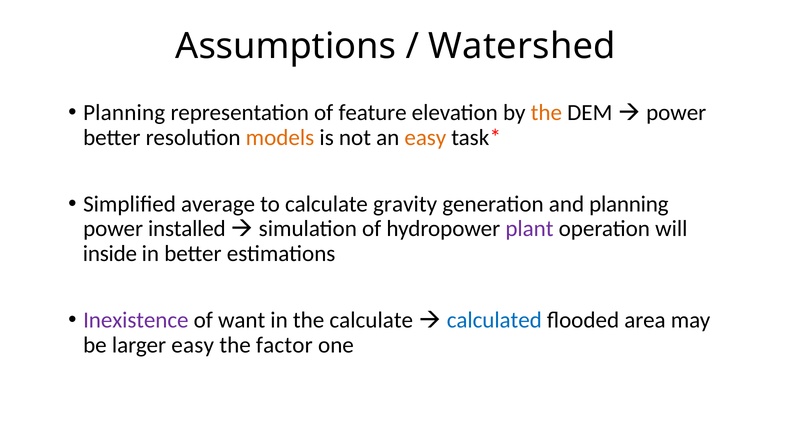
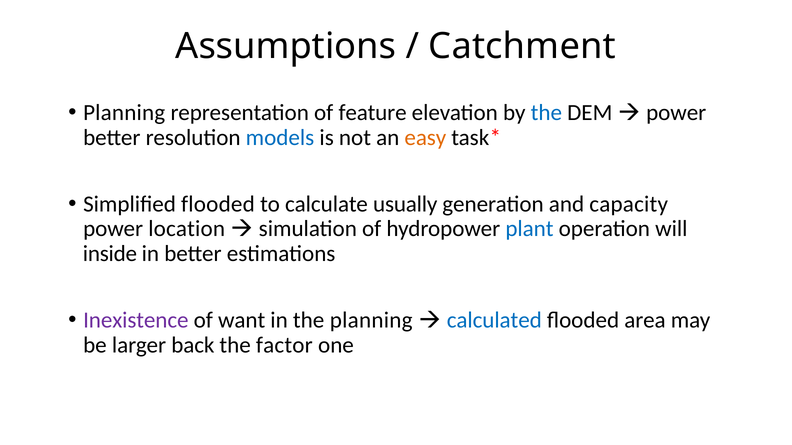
Watershed: Watershed -> Catchment (522, 46)
the colour: orange -> blue (546, 113)
models colour: orange -> blue (280, 138)
Simplified average: average -> flooded (218, 204)
gravity: gravity -> usually (405, 204)
and planning: planning -> capacity (629, 204)
installed: installed -> location (187, 229)
plant colour: purple -> blue (529, 229)
the calculate: calculate -> planning (371, 320)
larger easy: easy -> back (193, 345)
